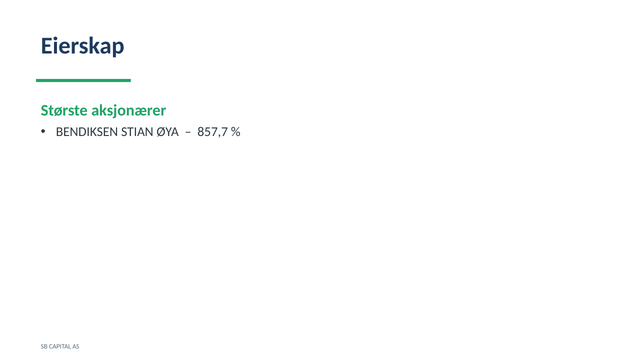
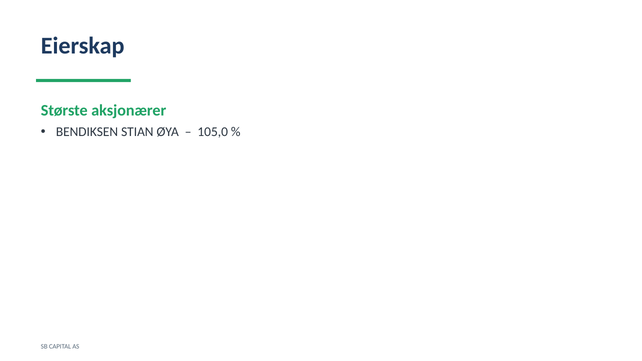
857,7: 857,7 -> 105,0 (213, 132)
